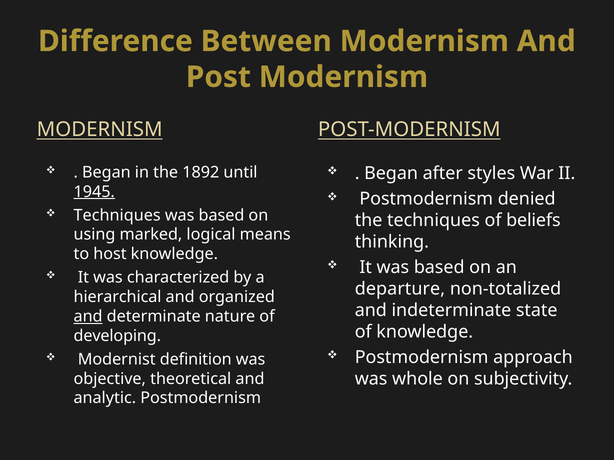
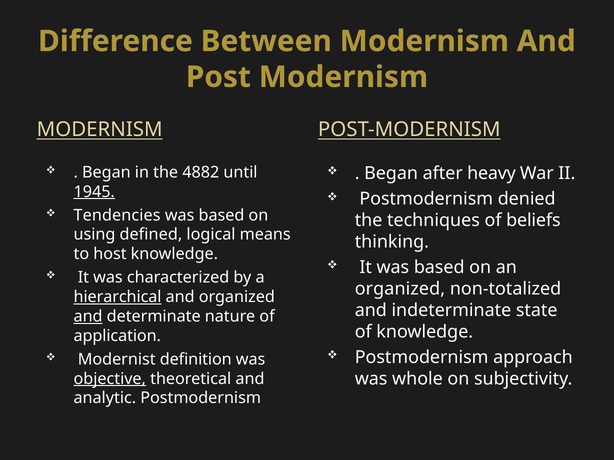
1892: 1892 -> 4882 (201, 172)
styles: styles -> heavy (492, 174)
Techniques: Techniques -> Tendencies (117, 215)
marked: marked -> defined (151, 235)
departure: departure -> organized (400, 289)
hierarchical underline: none -> present (118, 297)
developing: developing -> application (117, 336)
objective underline: none -> present (110, 379)
